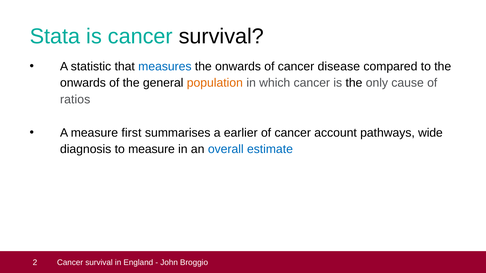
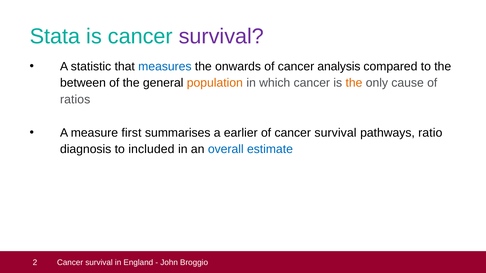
survival colour: black -> purple (221, 36)
disease: disease -> analysis (339, 66)
onwards: onwards -> between (83, 83)
the colour: black -> orange (354, 83)
of cancer account: account -> survival (336, 133)
wide: wide -> ratio (430, 133)
to measure: measure -> included (151, 150)
